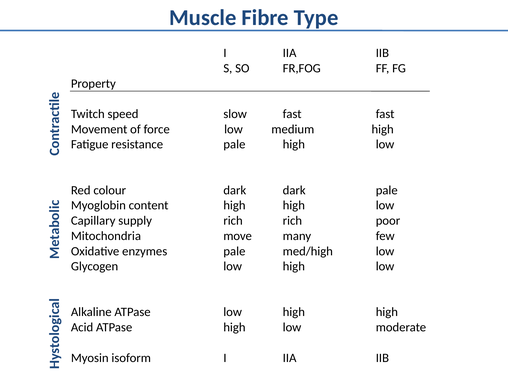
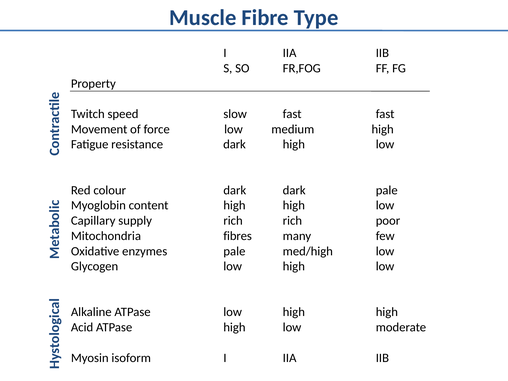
resistance pale: pale -> dark (235, 144)
move: move -> fibres (238, 236)
